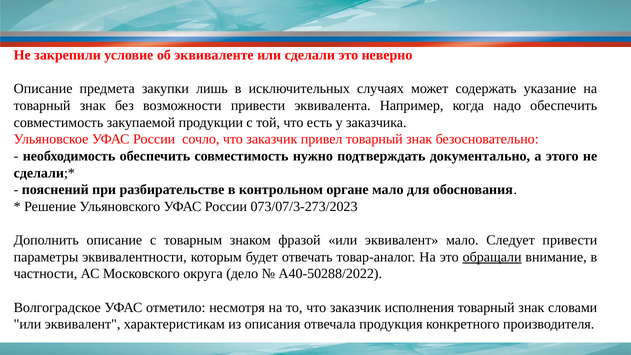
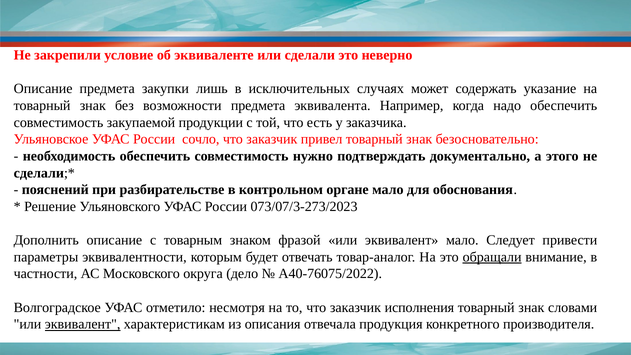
возможности привести: привести -> предмета (258, 106)
А40-50288/2022: А40-50288/2022 -> А40-76075/2022 (330, 274)
эквивалент underline: none -> present (83, 324)
